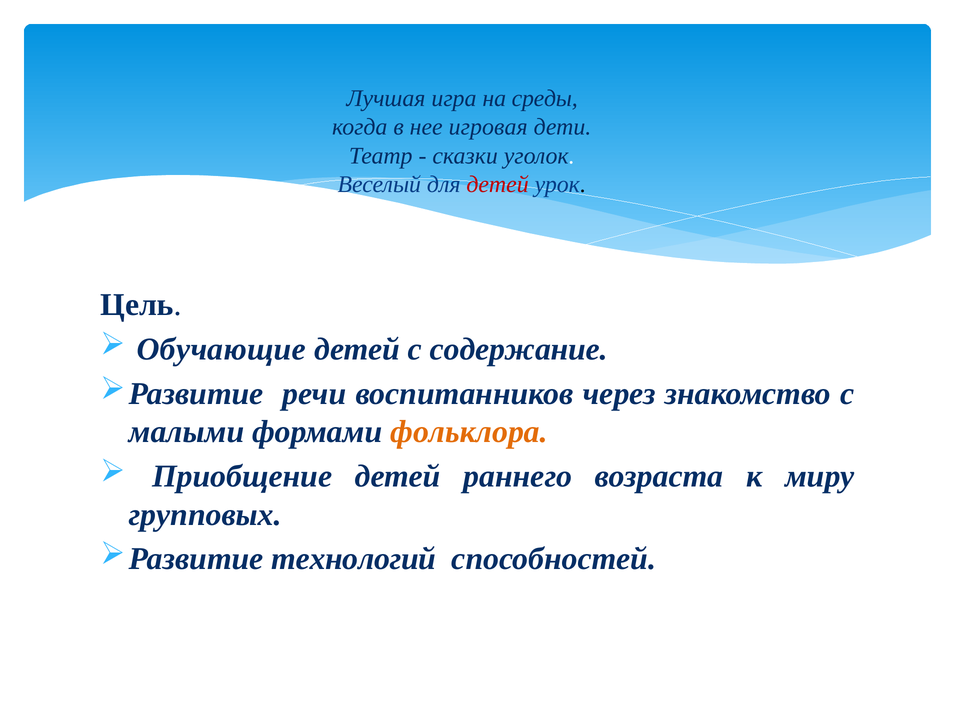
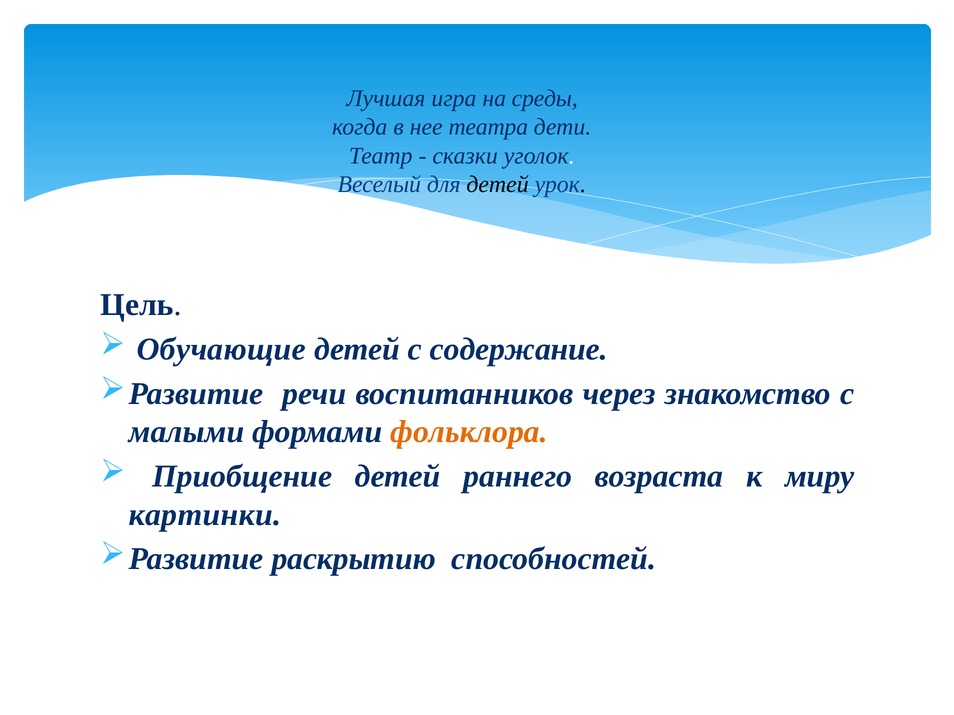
игровая: игровая -> театра (488, 127)
детей colour: red -> black (498, 184)
групповых: групповых -> картинки (205, 515)
технологий: технологий -> раскрытию (354, 559)
